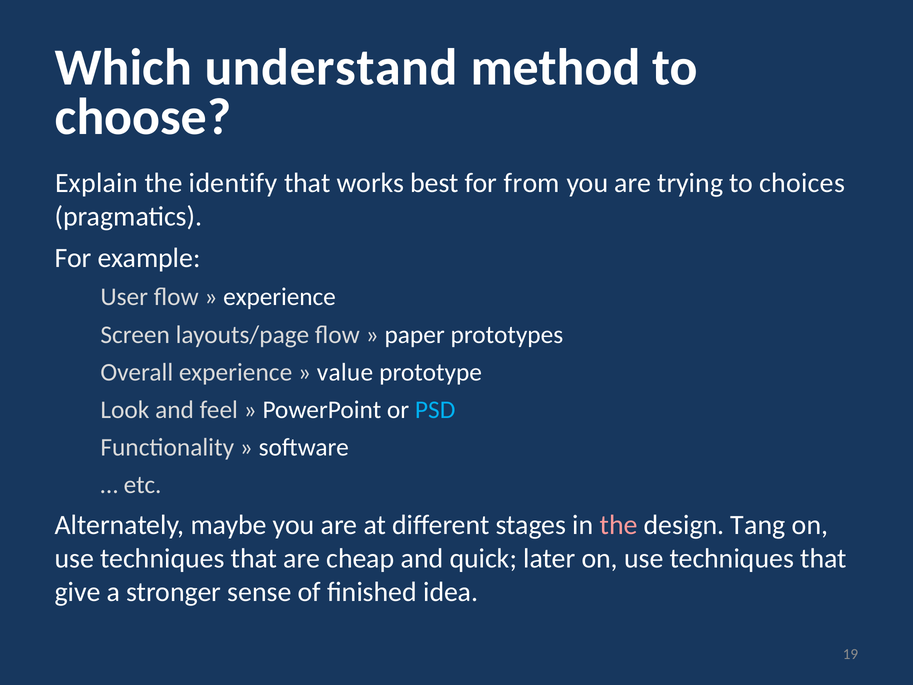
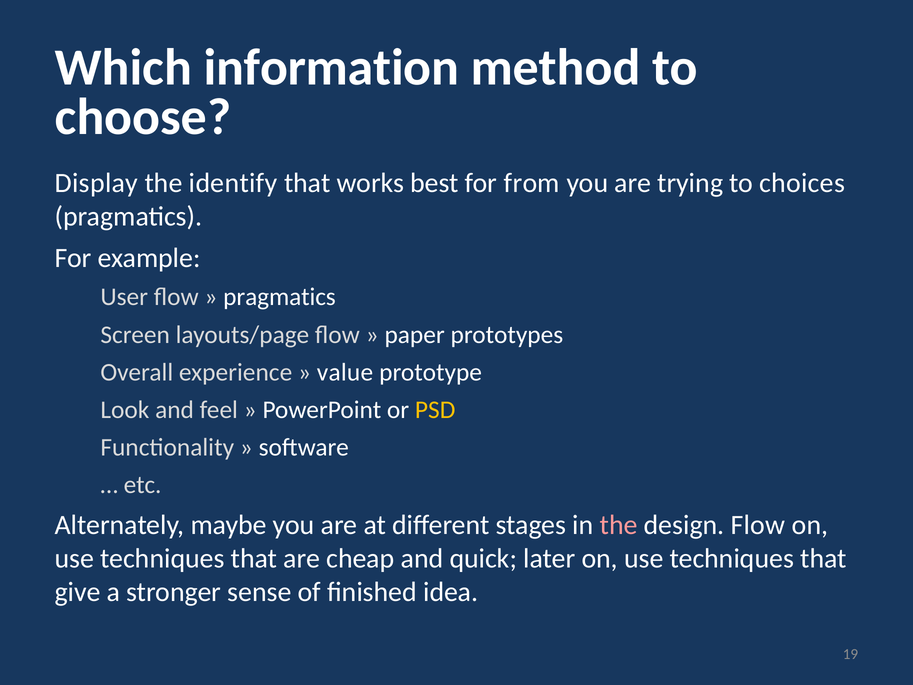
understand: understand -> information (331, 67)
Explain: Explain -> Display (96, 183)
experience: experience -> pragmatics (279, 297)
PSD colour: light blue -> yellow (435, 410)
design Tang: Tang -> Flow (758, 525)
